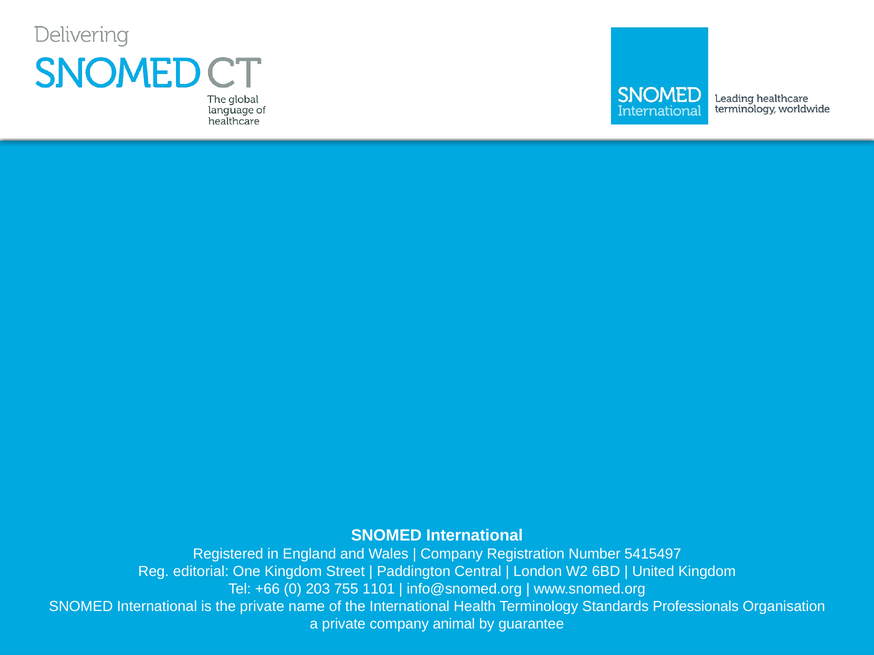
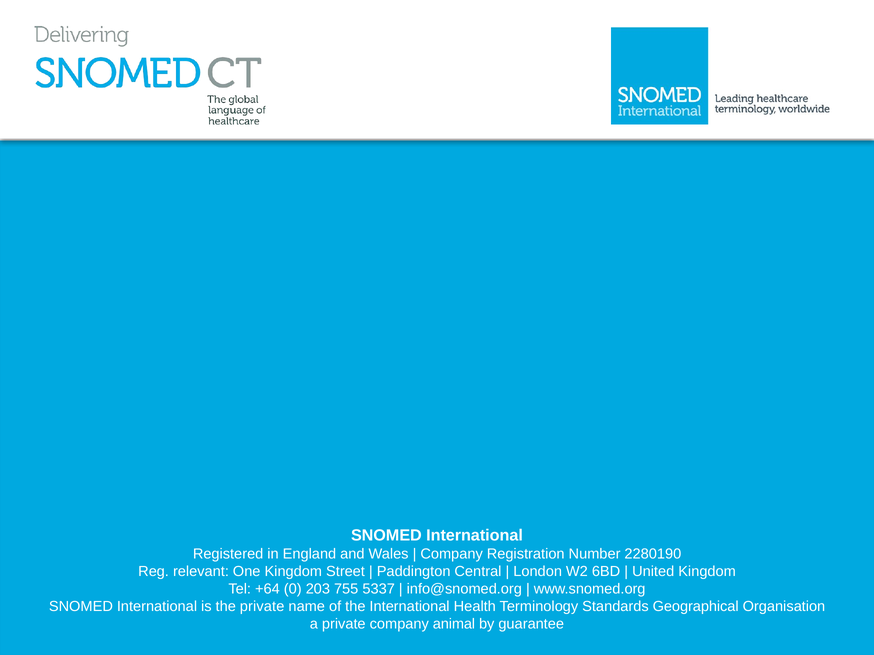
5415497: 5415497 -> 2280190 (653, 554)
editorial: editorial -> relevant (201, 572)
+66: +66 -> +64 (267, 589)
1101: 1101 -> 5337 (379, 589)
Professionals: Professionals -> Geographical (696, 607)
